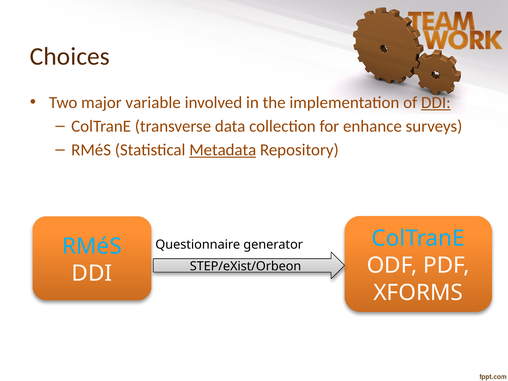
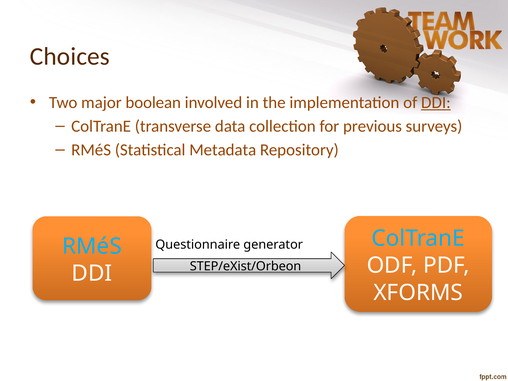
variable: variable -> boolean (153, 103)
enhance: enhance -> previous (372, 126)
Metadata underline: present -> none (223, 150)
